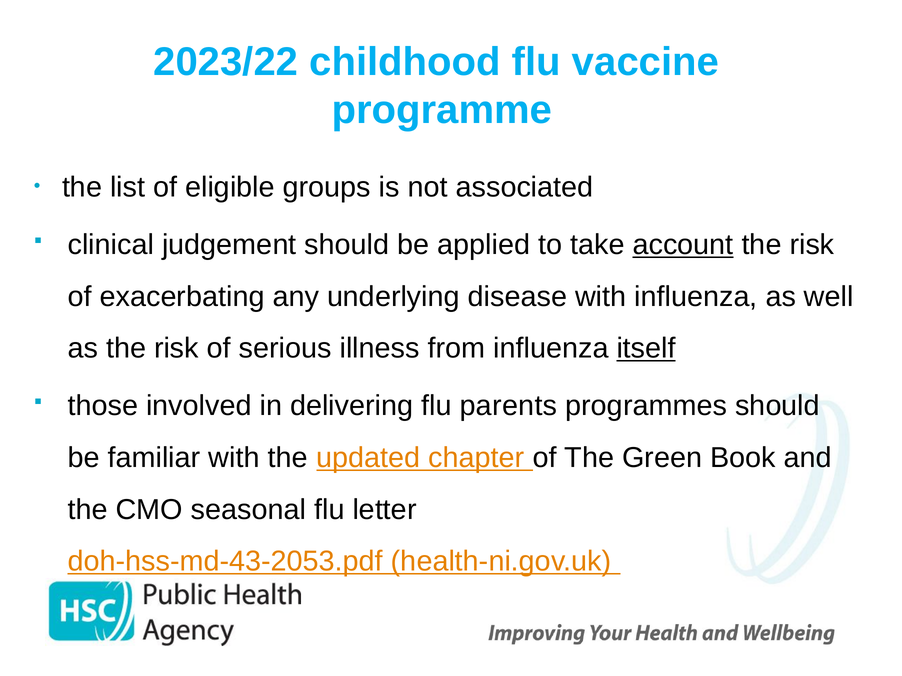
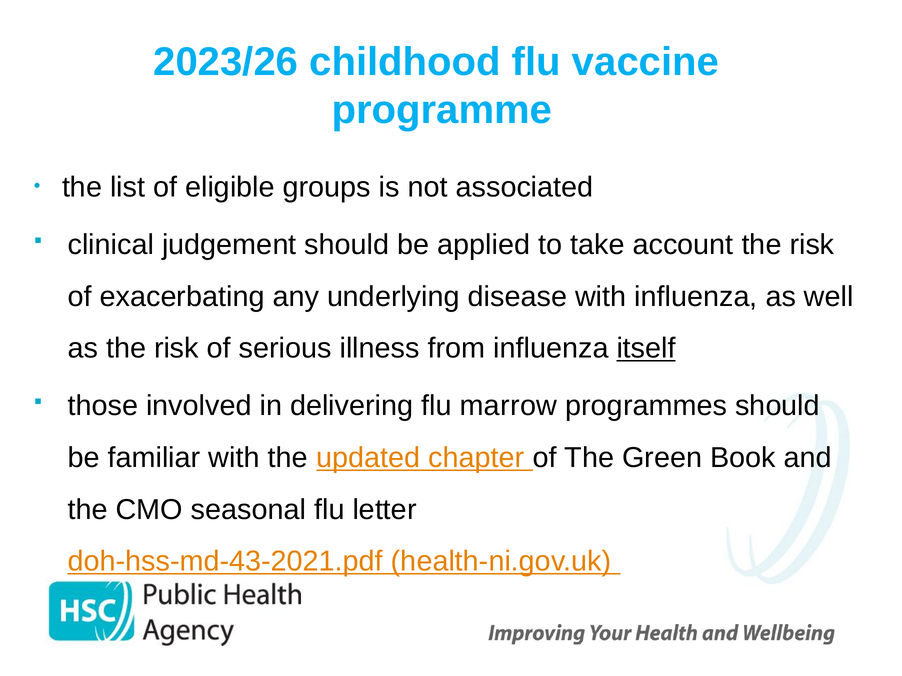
2023/22: 2023/22 -> 2023/26 (226, 62)
account underline: present -> none (683, 245)
parents: parents -> marrow (508, 406)
doh-hss-md-43-2053.pdf: doh-hss-md-43-2053.pdf -> doh-hss-md-43-2021.pdf (225, 562)
